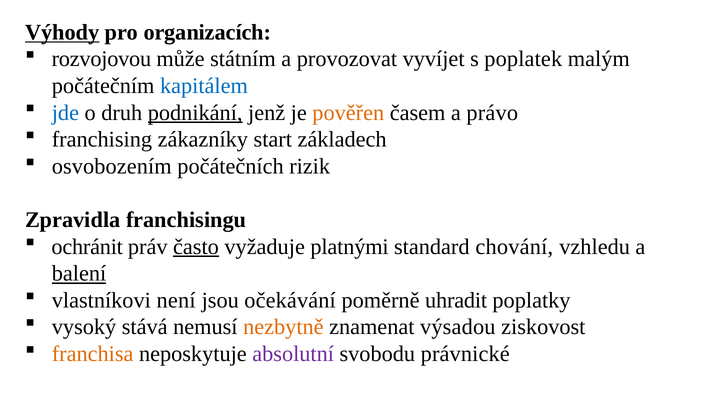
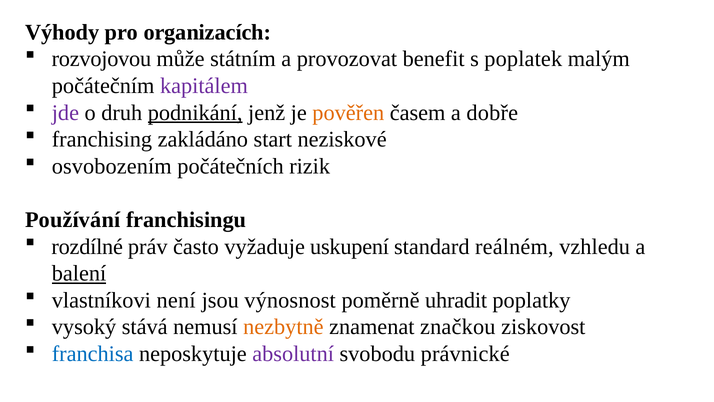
Výhody underline: present -> none (62, 32)
vyvíjet: vyvíjet -> benefit (434, 59)
kapitálem colour: blue -> purple (204, 86)
jde colour: blue -> purple (65, 113)
právo: právo -> dobře (492, 113)
zákazníky: zákazníky -> zakládáno (203, 139)
základech: základech -> neziskové (342, 139)
Zpravidla: Zpravidla -> Používání (73, 220)
ochránit: ochránit -> rozdílné (87, 246)
často underline: present -> none (196, 246)
platnými: platnými -> uskupení (350, 246)
chování: chování -> reálném (514, 246)
očekávání: očekávání -> výnosnost (290, 300)
výsadou: výsadou -> značkou (458, 327)
franchisa colour: orange -> blue (93, 354)
